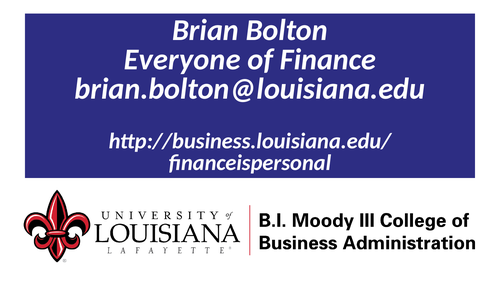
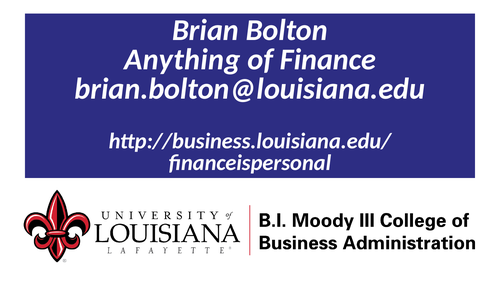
Everyone: Everyone -> Anything (182, 60)
